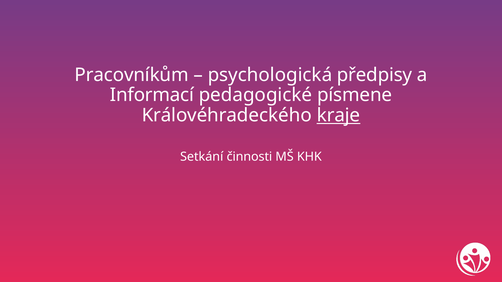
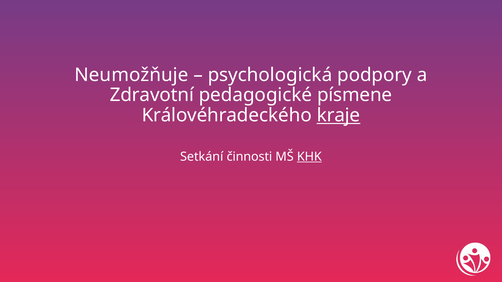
Pracovníkům: Pracovníkům -> Neumožňuje (132, 75)
předpisy: předpisy -> podpory (374, 75)
Informací: Informací -> Zdravotní (152, 95)
KHK underline: none -> present (309, 157)
